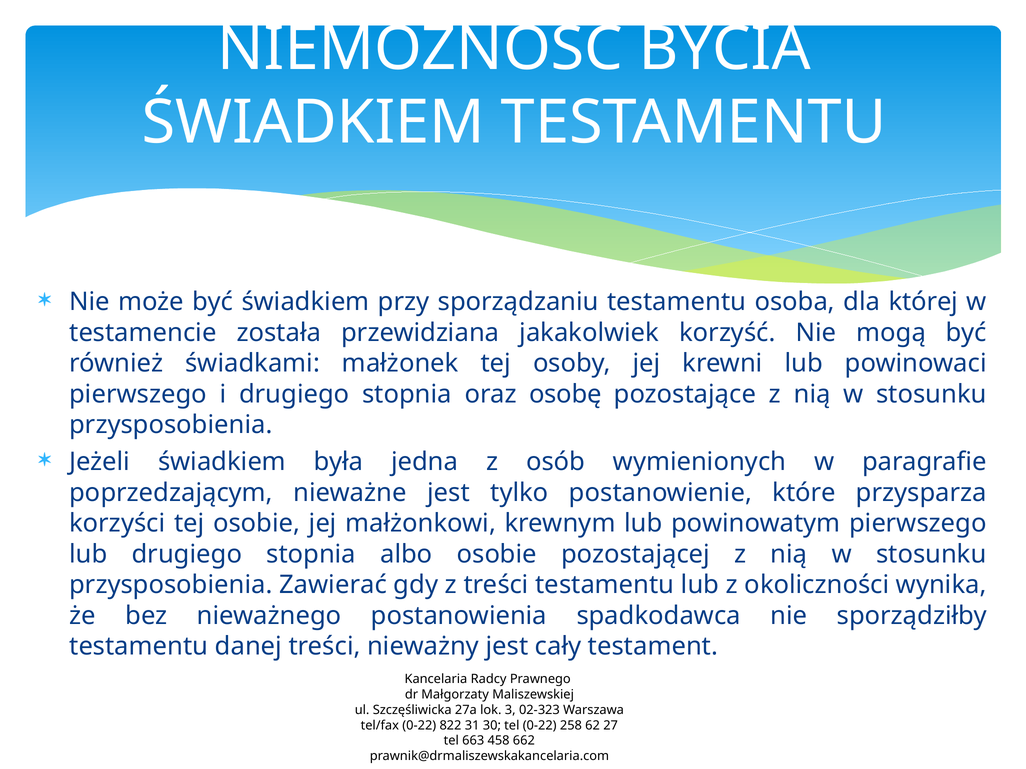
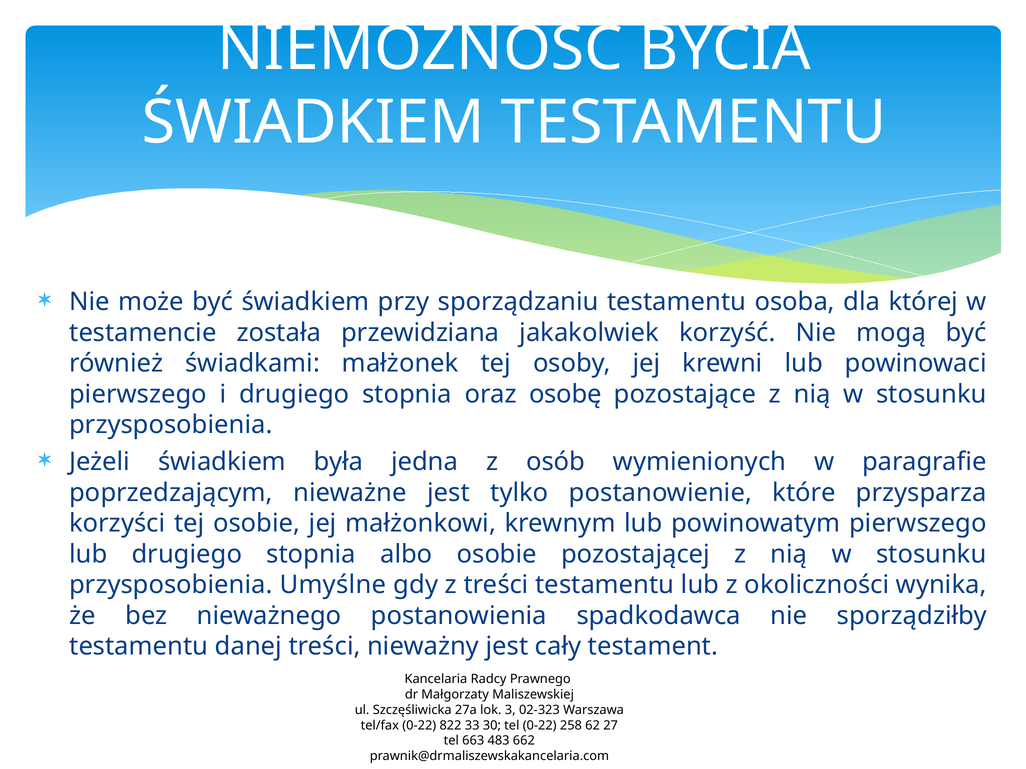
Zawierać: Zawierać -> Umyślne (333, 585)
31: 31 -> 33 (472, 726)
458: 458 -> 483 (499, 741)
